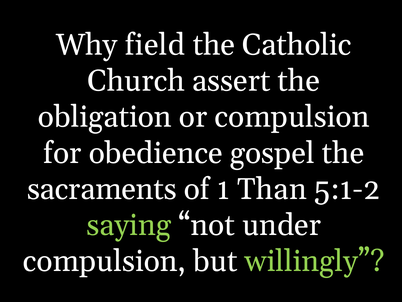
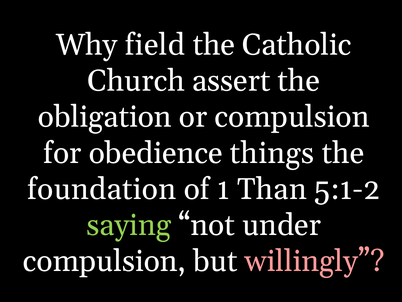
gospel: gospel -> things (272, 153)
sacraments: sacraments -> foundation (102, 189)
willingly colour: light green -> pink (315, 261)
